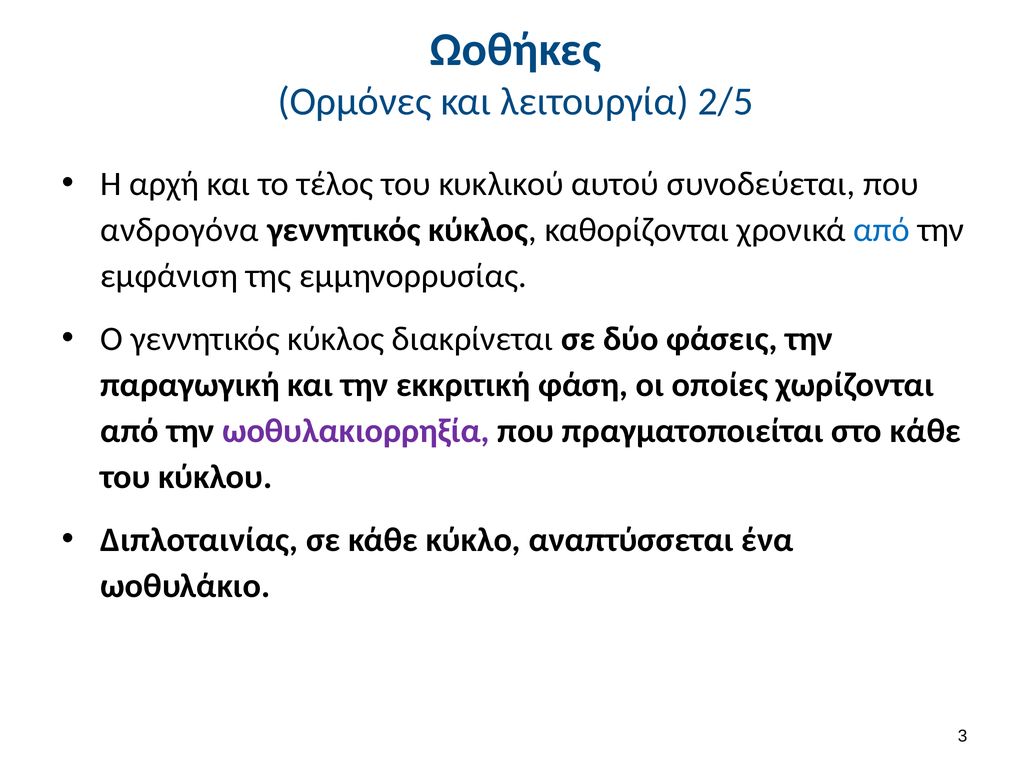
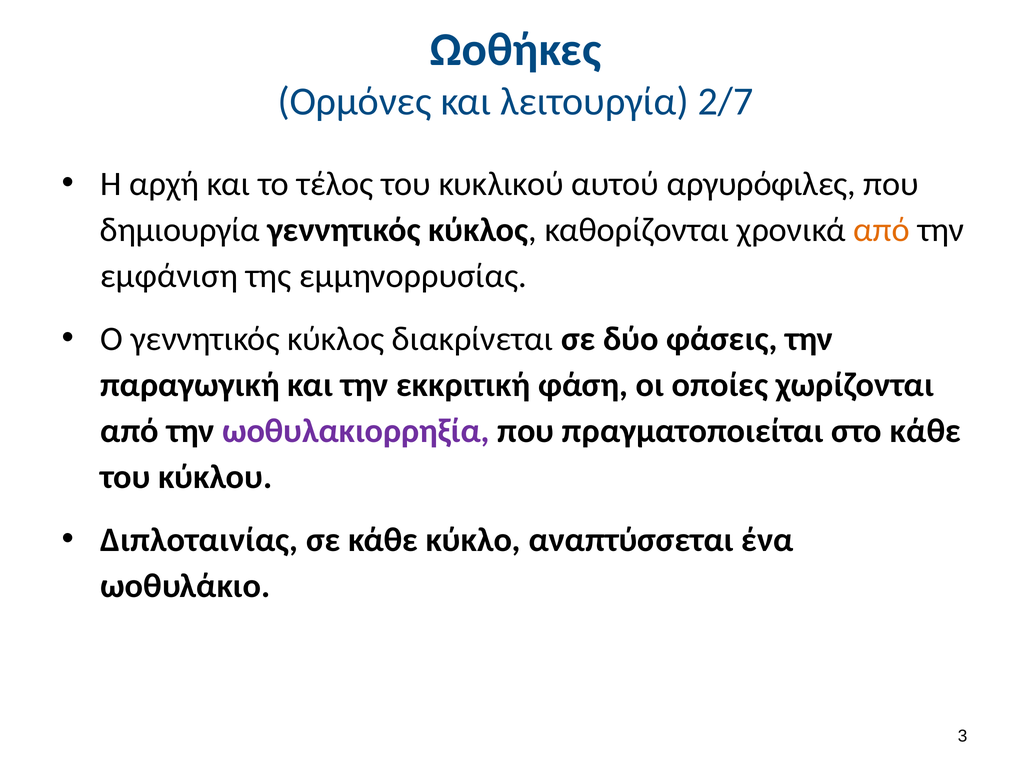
2/5: 2/5 -> 2/7 (726, 102)
συνοδεύεται: συνοδεύεται -> αργυρόφιλες (761, 184)
ανδρογόνα: ανδρογόνα -> δημιουργία (180, 230)
από colour: blue -> orange (882, 230)
